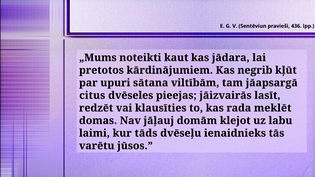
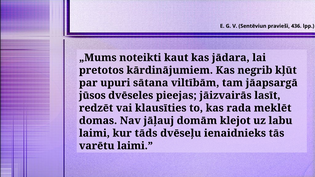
citus: citus -> jūsos (92, 96)
varētu jūsos: jūsos -> laimi (135, 146)
